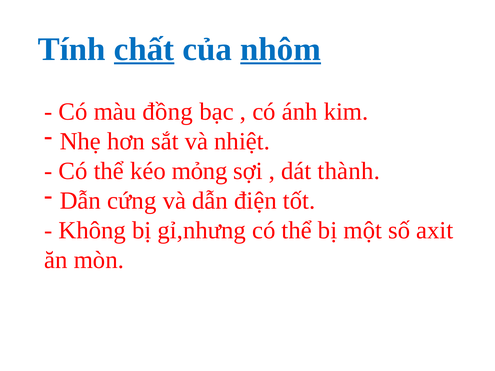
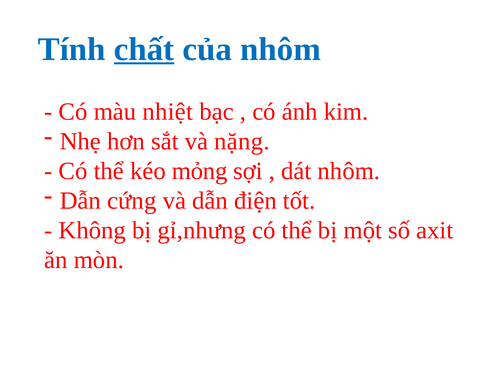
nhôm underline: present -> none (281, 49)
đồng: đồng -> nhiệt (168, 112)
nhiệt: nhiệt -> nặng (242, 141)
dát thành: thành -> nhôm (349, 171)
